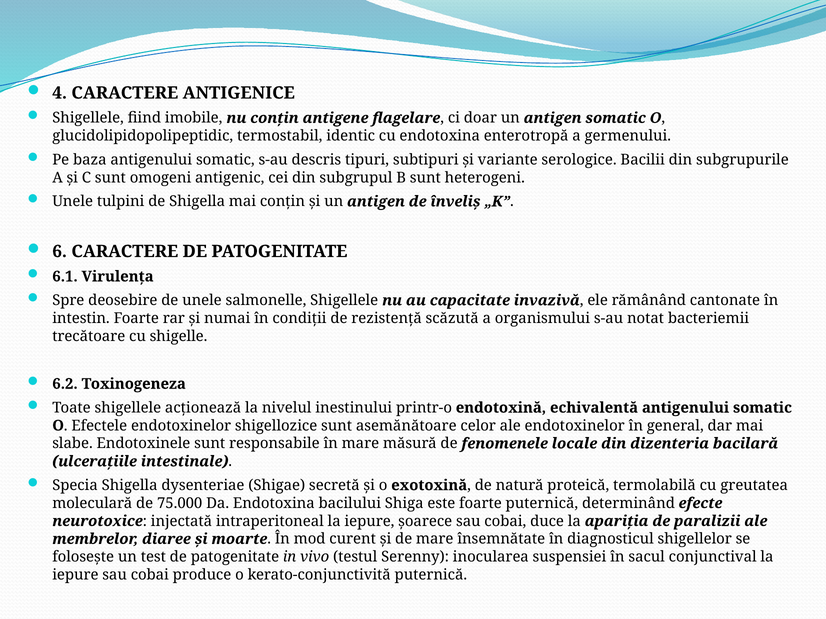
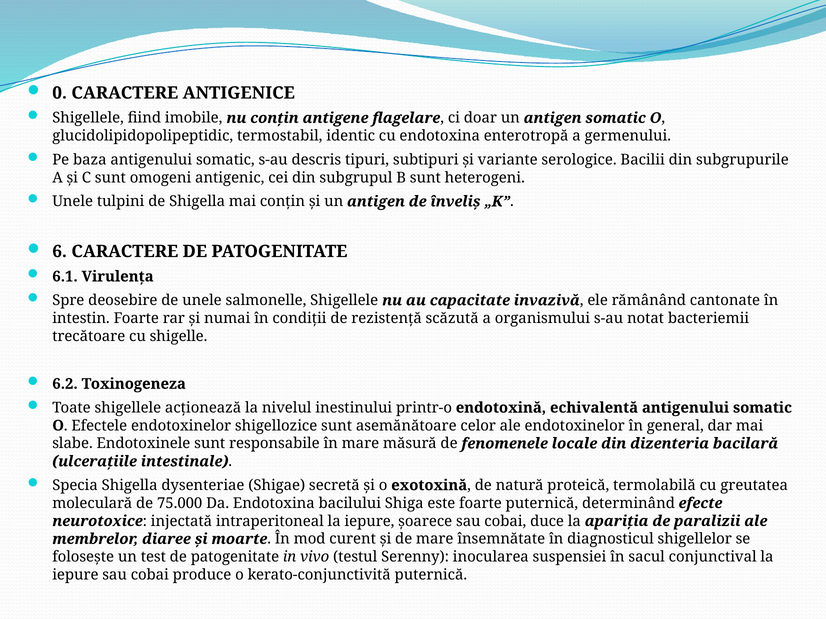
4: 4 -> 0 (60, 93)
